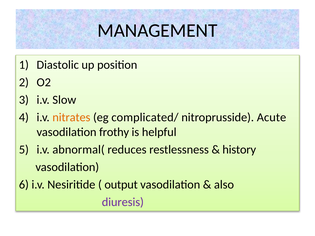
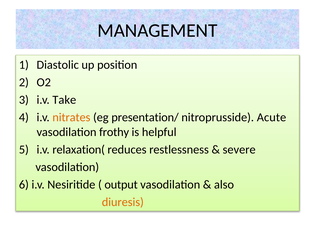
Slow: Slow -> Take (64, 100)
complicated/: complicated/ -> presentation/ (145, 117)
abnormal(: abnormal( -> relaxation( (79, 150)
history: history -> severe (239, 150)
diuresis colour: purple -> orange (123, 202)
